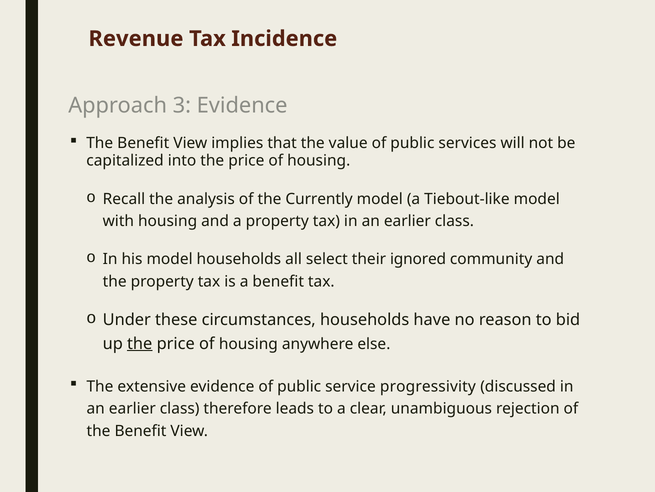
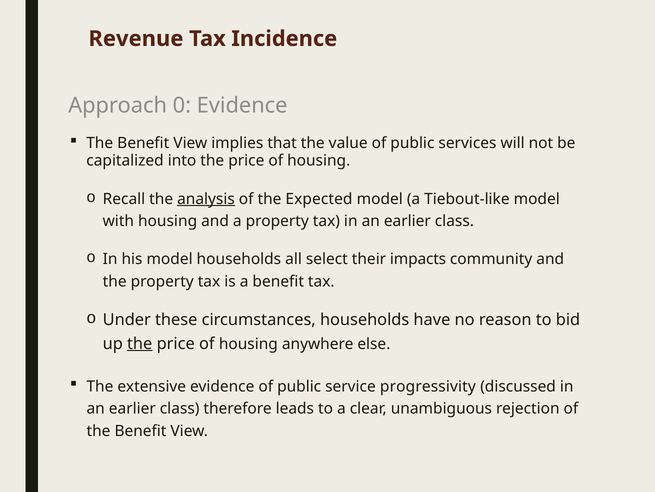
3: 3 -> 0 (182, 105)
analysis underline: none -> present (206, 199)
Currently: Currently -> Expected (319, 199)
ignored: ignored -> impacts (418, 259)
